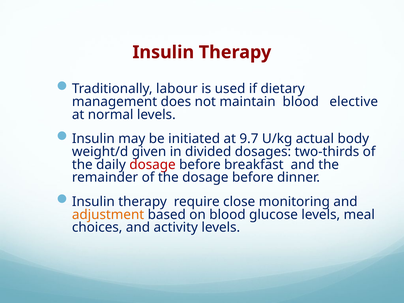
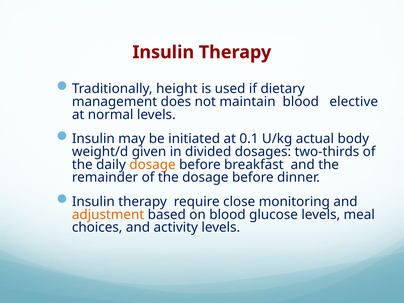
labour: labour -> height (177, 89)
9.7: 9.7 -> 0.1 (249, 139)
dosage colour: red -> orange (153, 165)
